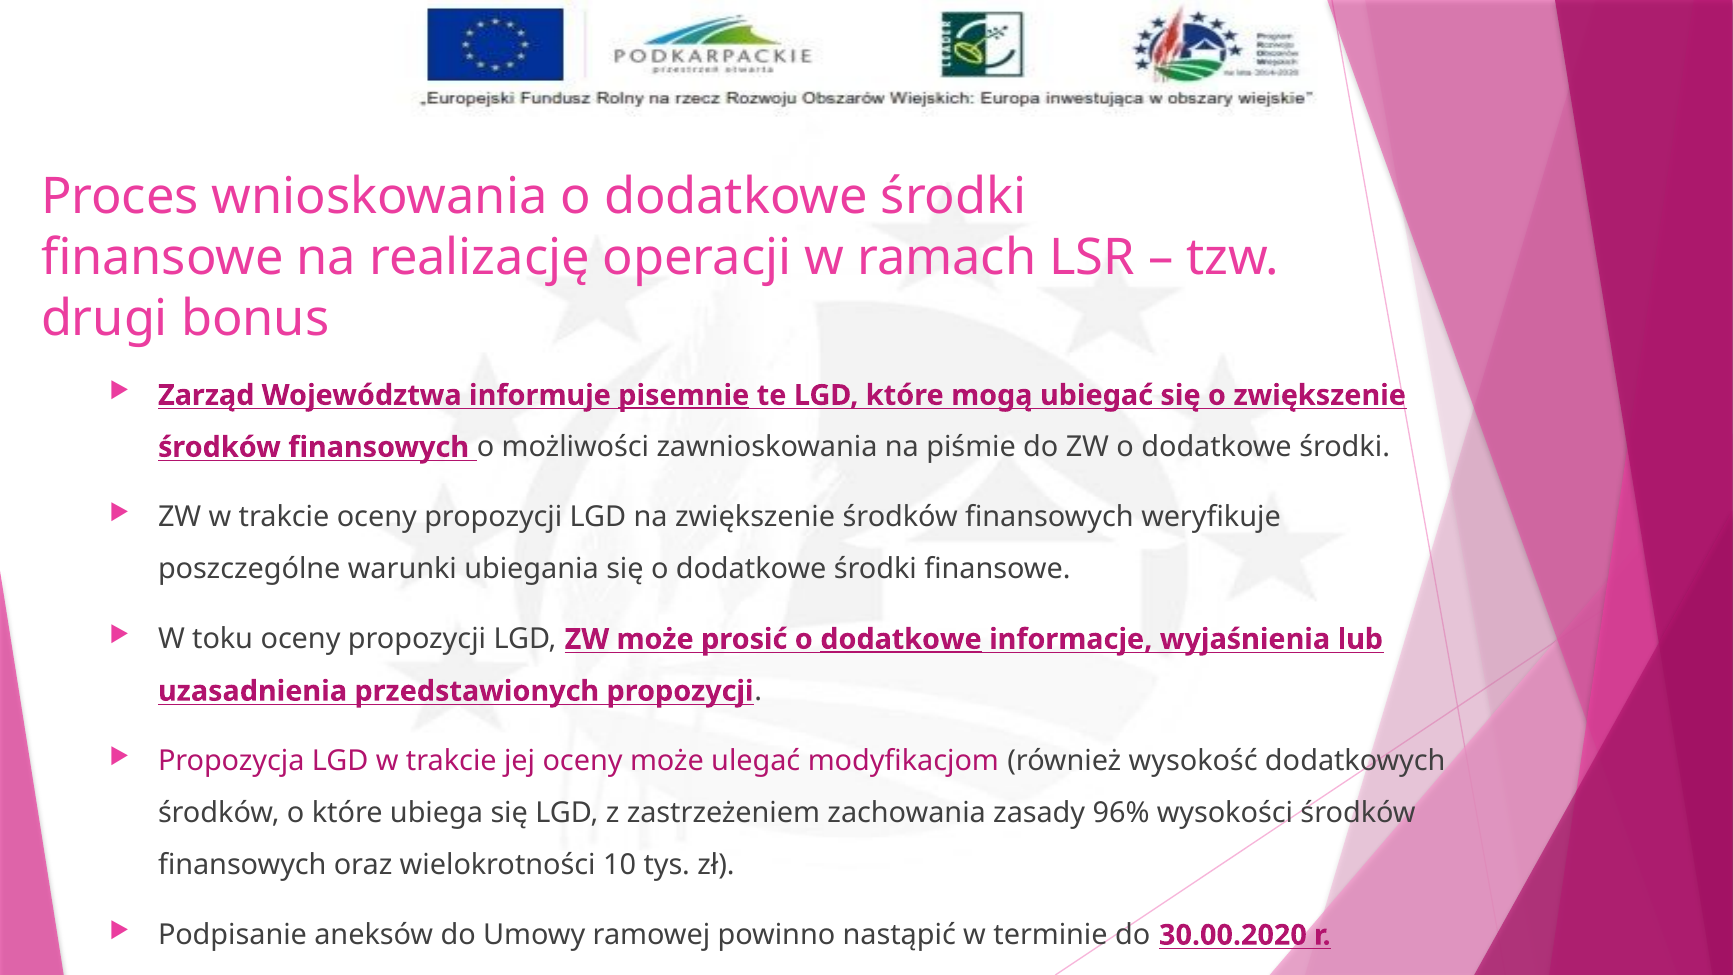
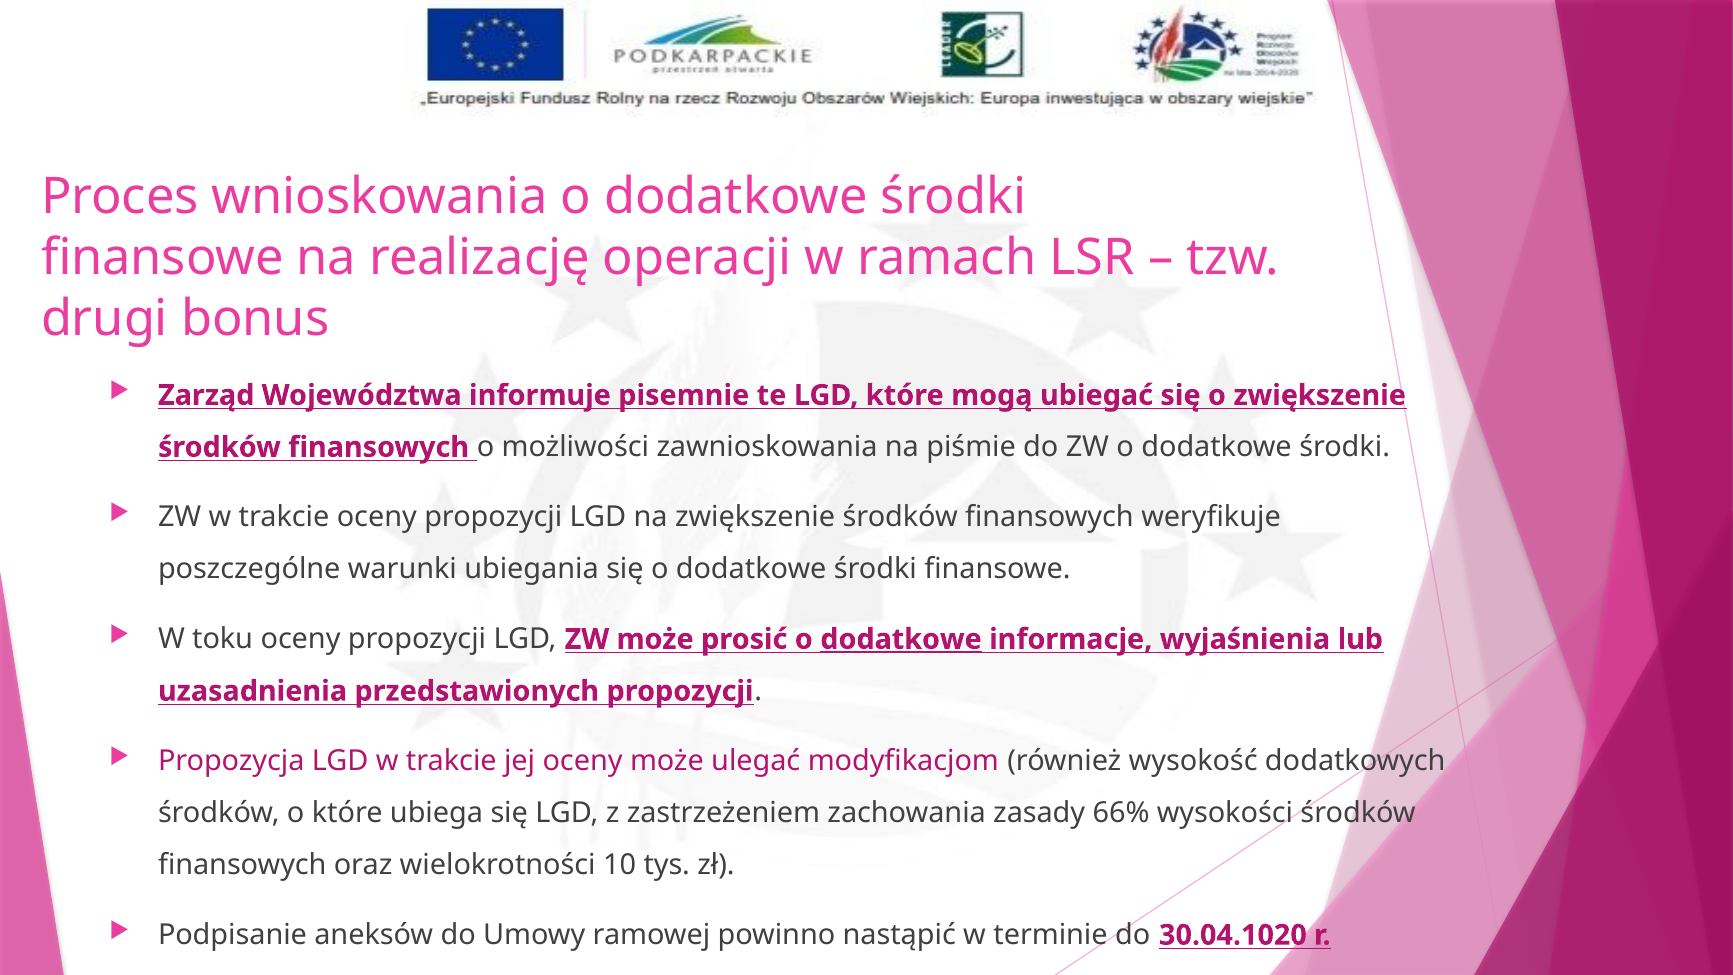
pisemnie underline: present -> none (684, 395)
96%: 96% -> 66% (1121, 813)
30.00.2020: 30.00.2020 -> 30.04.1020 (1233, 935)
